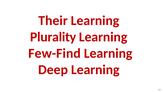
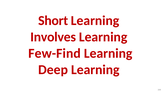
Their: Their -> Short (53, 20)
Plurality: Plurality -> Involves (53, 37)
